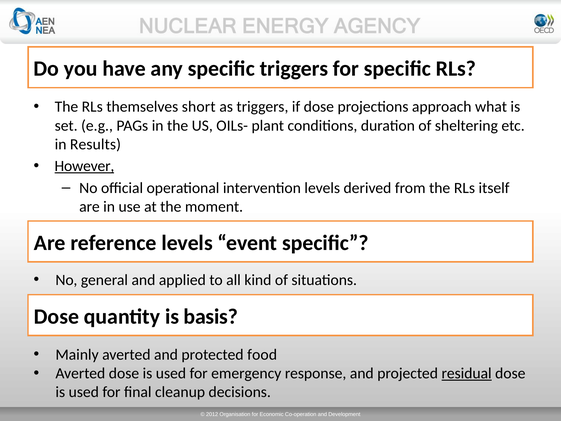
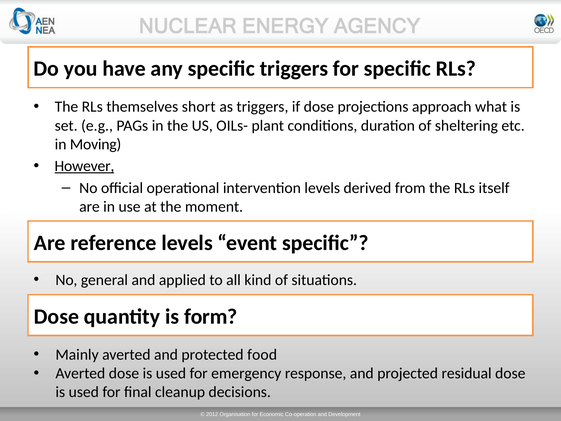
Results: Results -> Moving (96, 144)
basis: basis -> form (211, 316)
residual underline: present -> none (467, 373)
